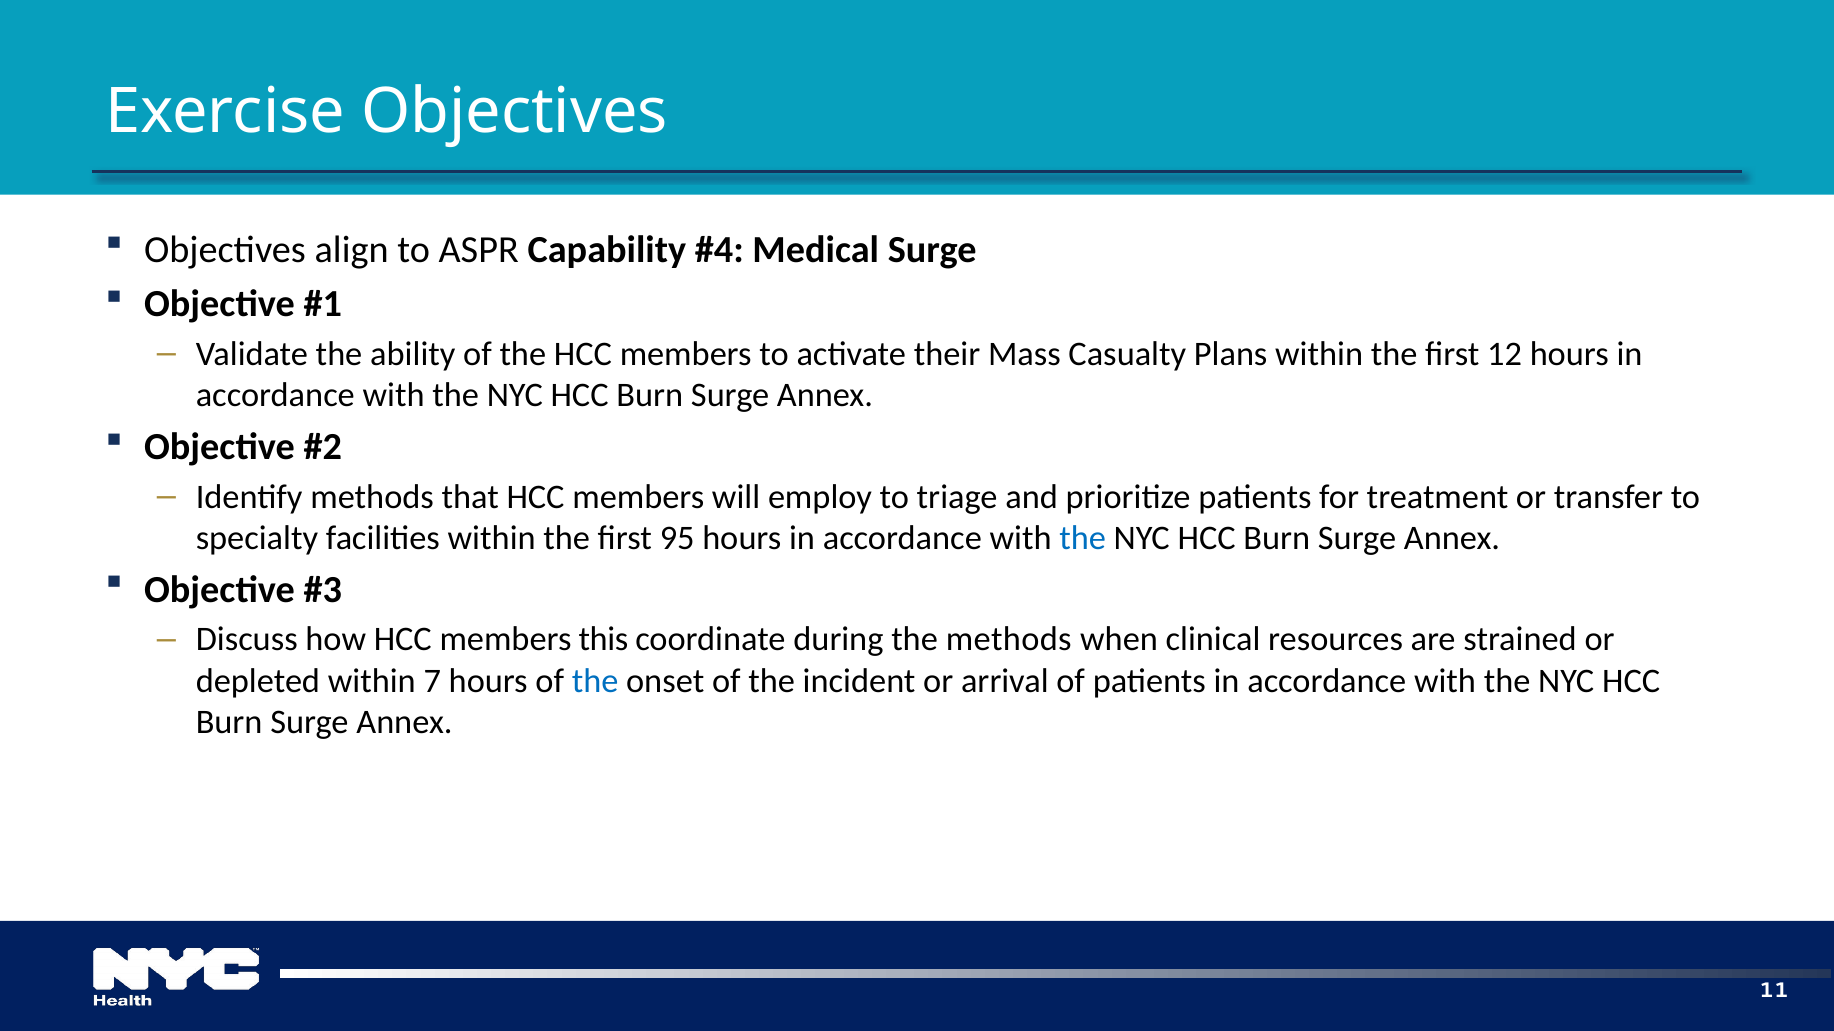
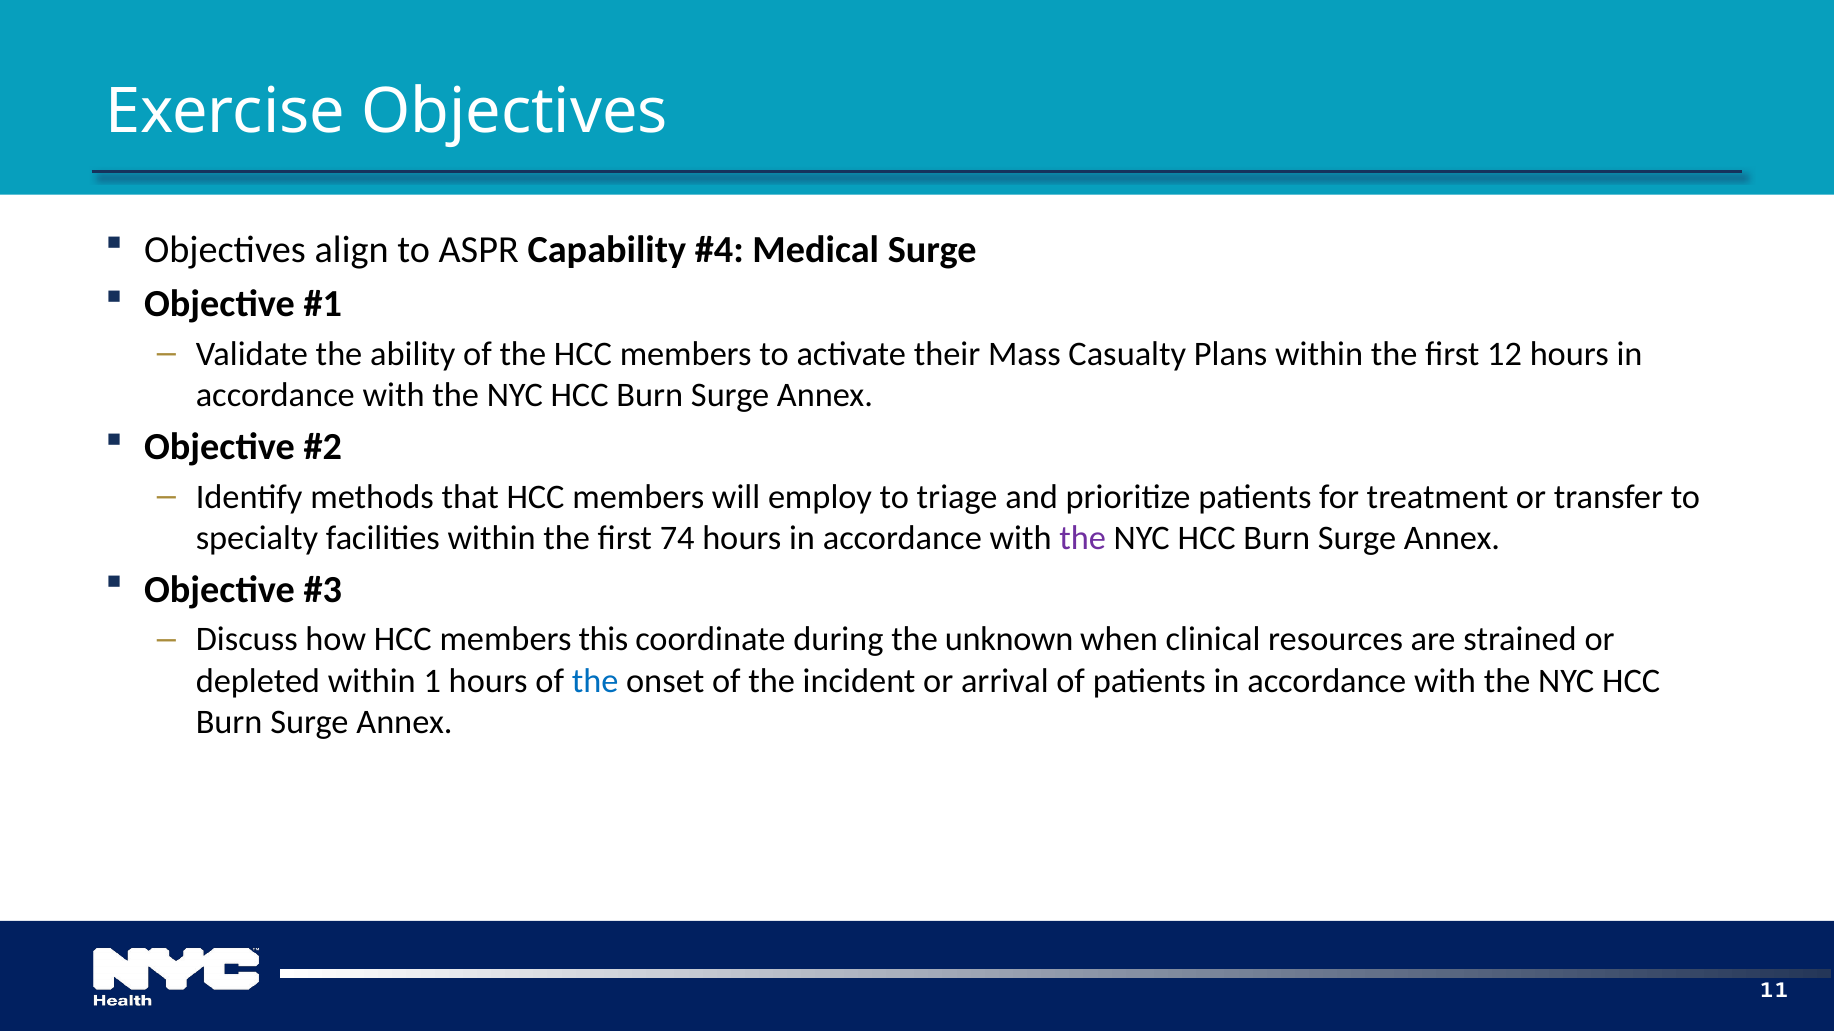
95: 95 -> 74 (677, 538)
the colour: blue -> purple (1083, 538)
the methods: methods -> unknown (1009, 640)
7: 7 -> 1 (432, 681)
